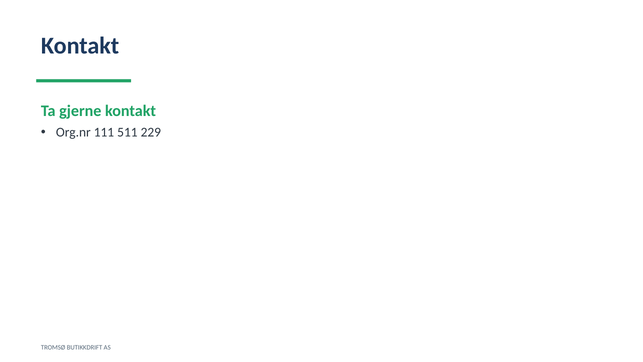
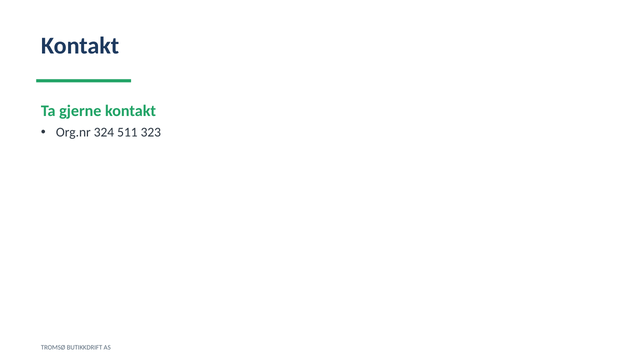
111: 111 -> 324 (104, 132)
229: 229 -> 323 (151, 132)
